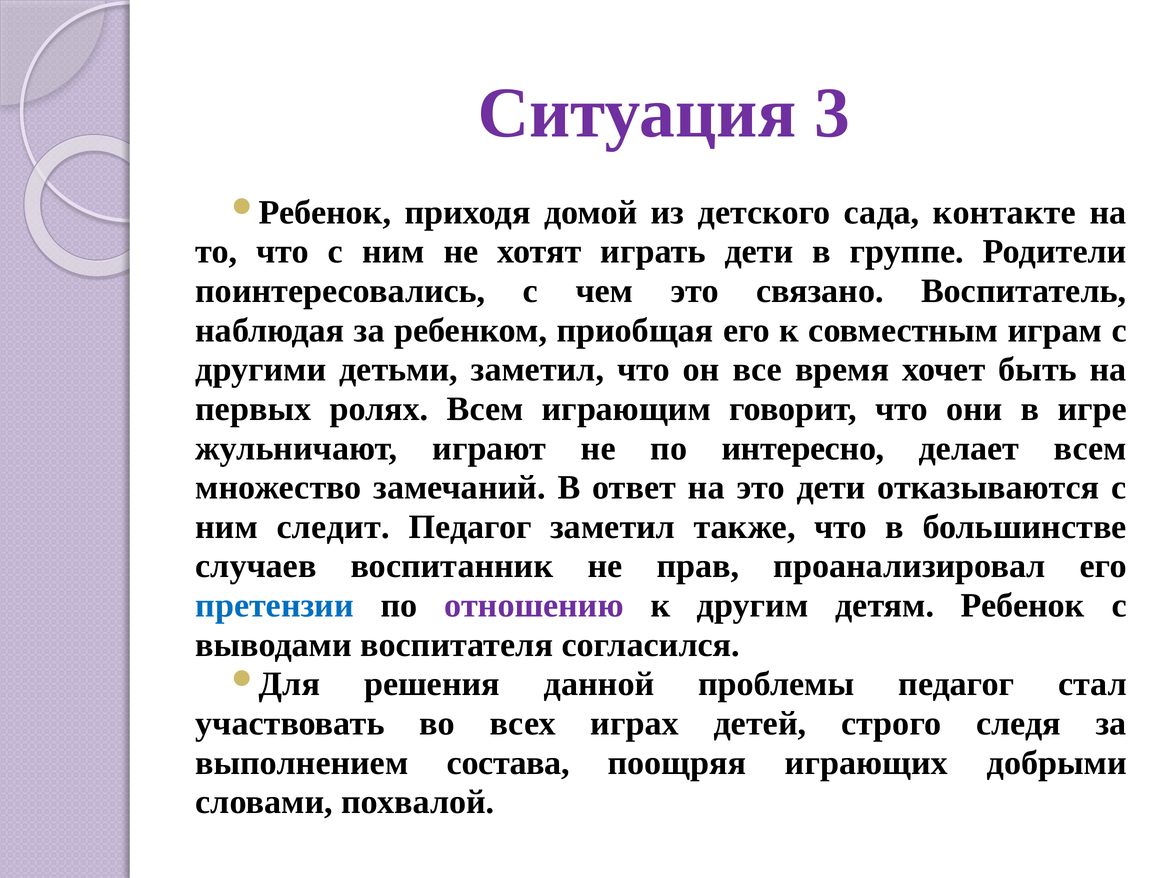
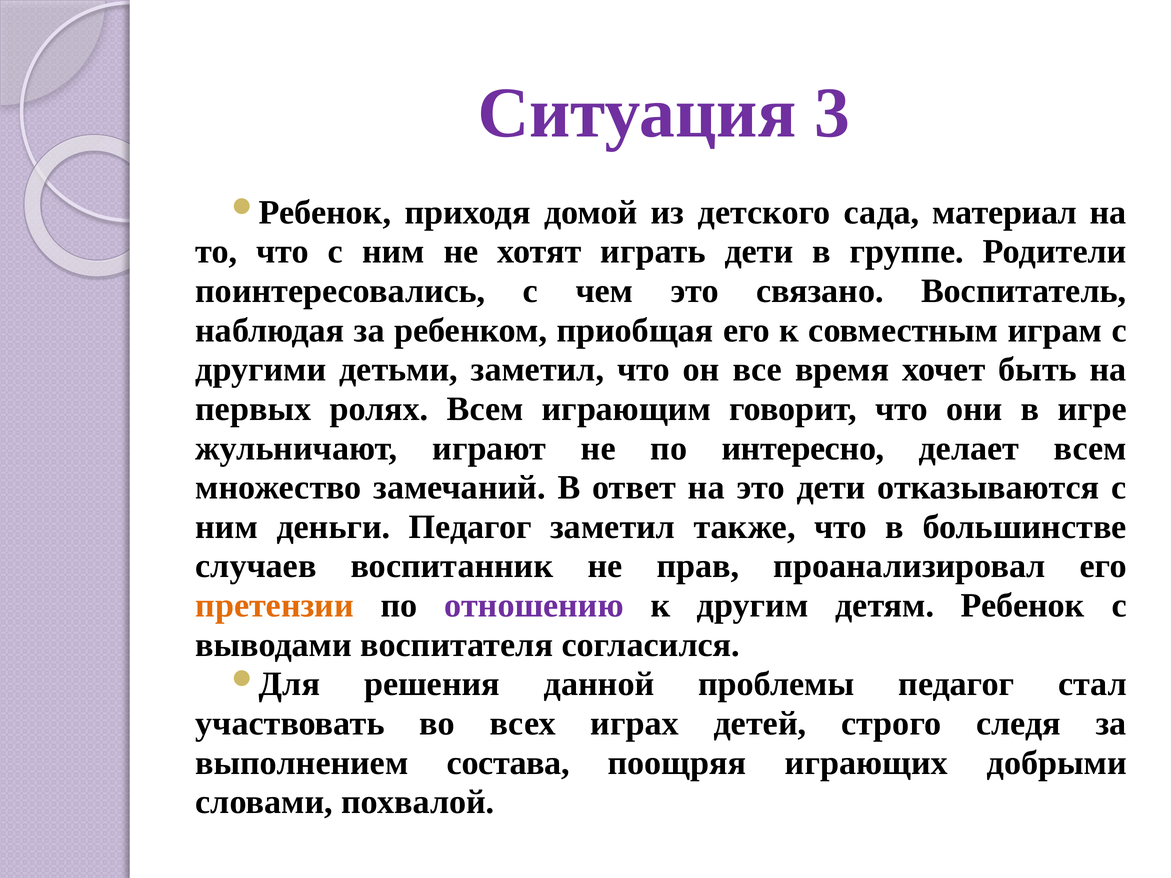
контакте: контакте -> материал (1005, 212)
следит: следит -> деньги (333, 527)
претензии colour: blue -> orange (275, 606)
